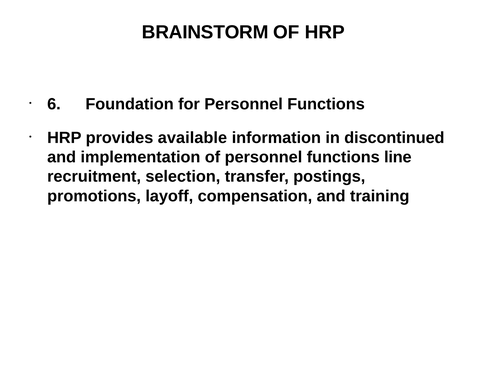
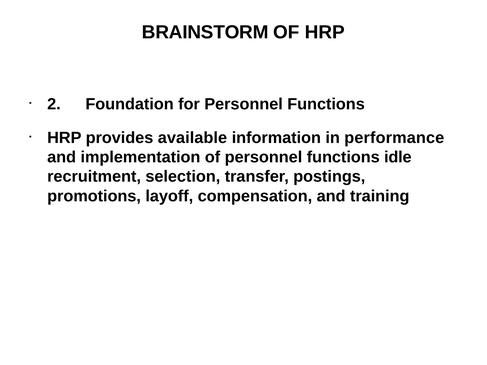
6: 6 -> 2 (54, 104)
discontinued: discontinued -> performance (394, 138)
line: line -> idle (398, 157)
